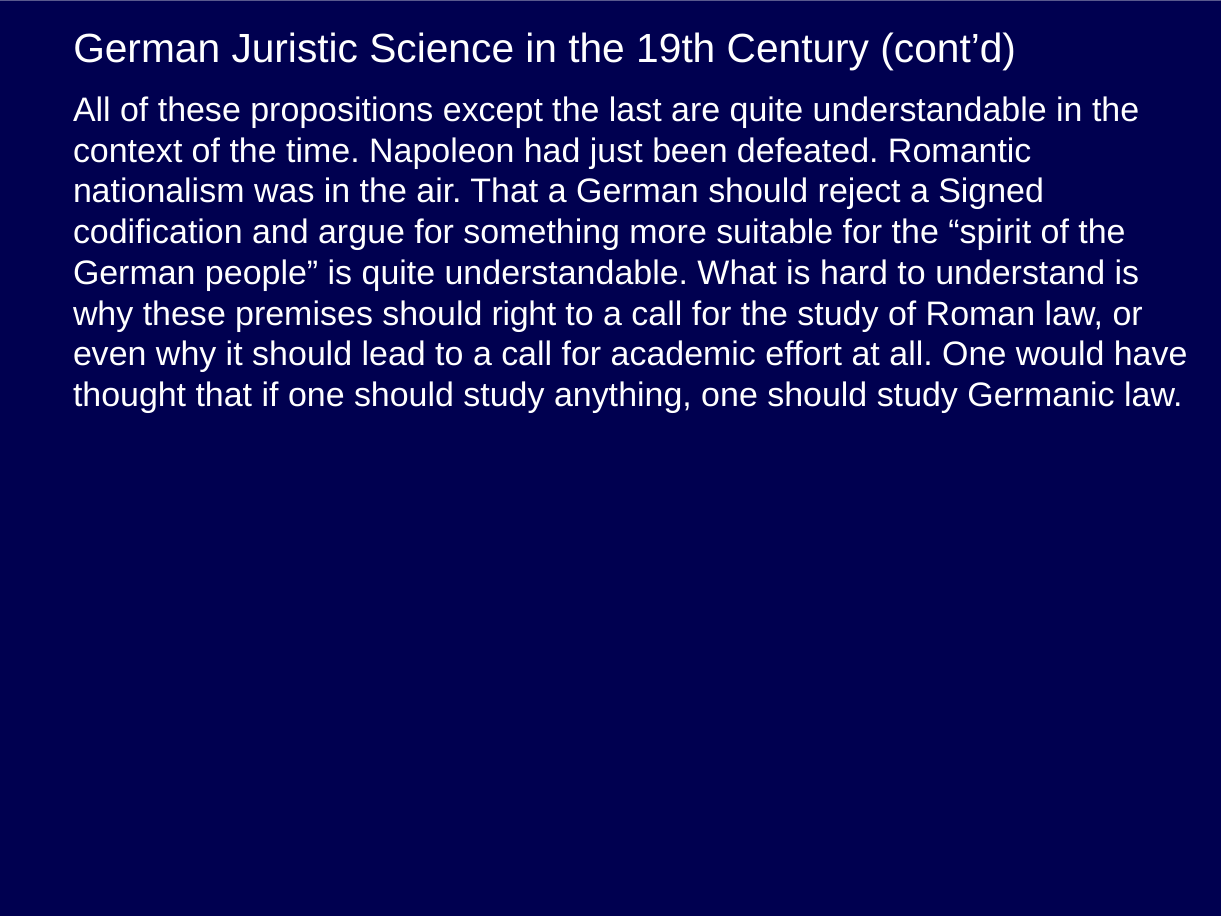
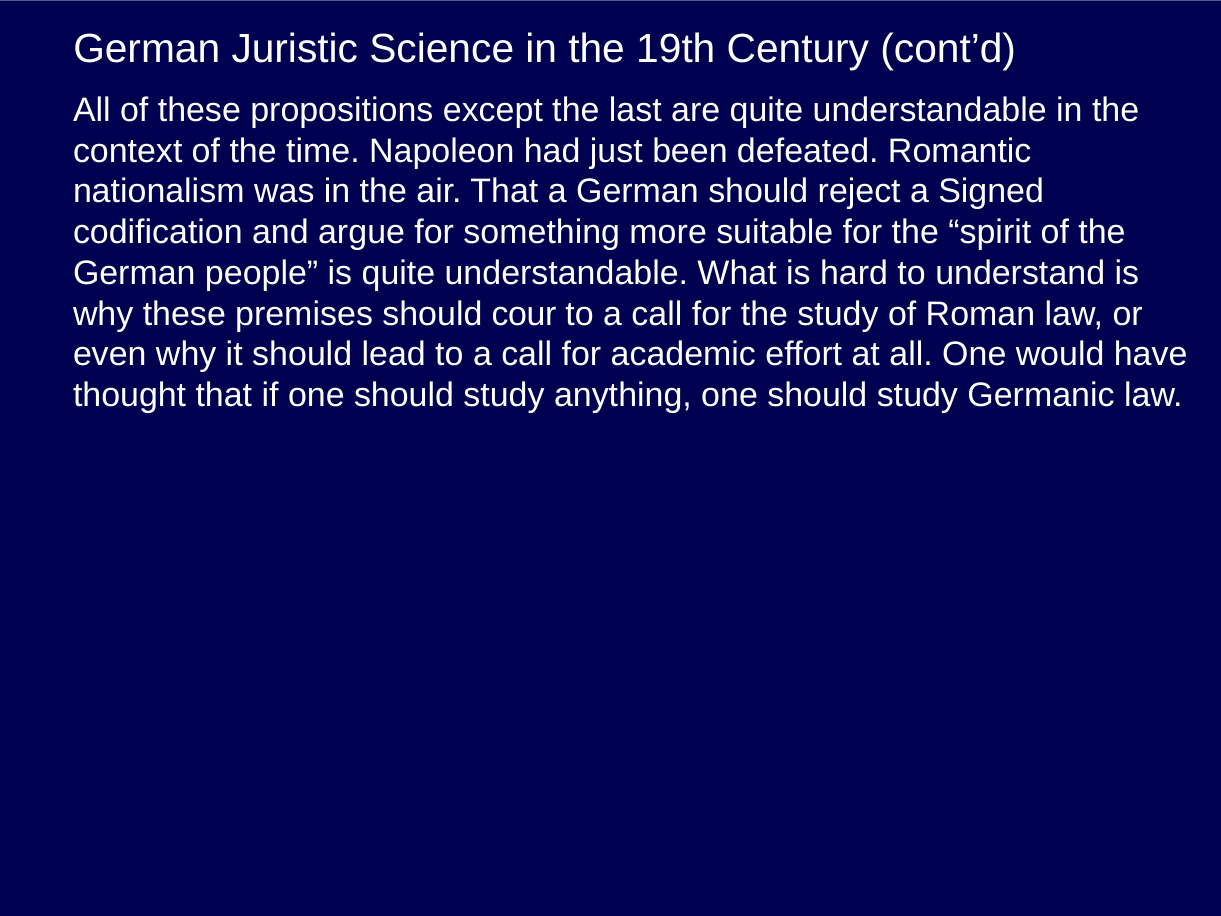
right: right -> cour (524, 314)
